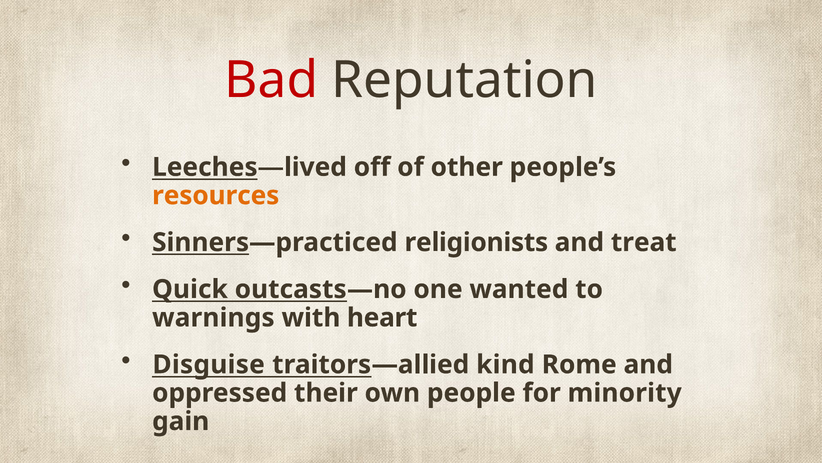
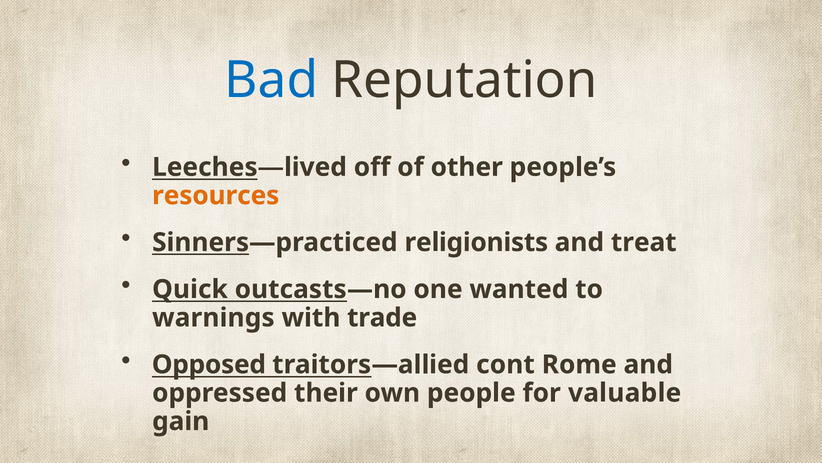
Bad colour: red -> blue (271, 80)
heart: heart -> trade (382, 317)
Disguise: Disguise -> Opposed (209, 364)
kind: kind -> cont (505, 364)
minority: minority -> valuable (625, 392)
